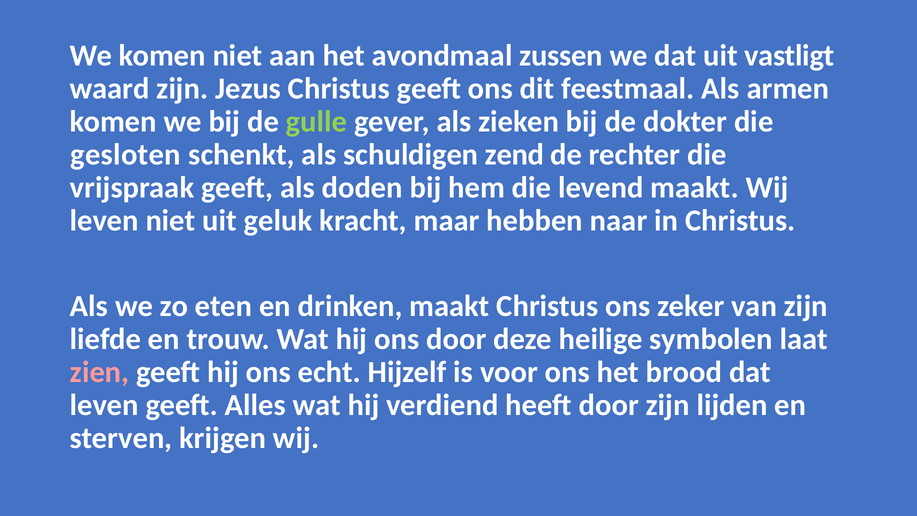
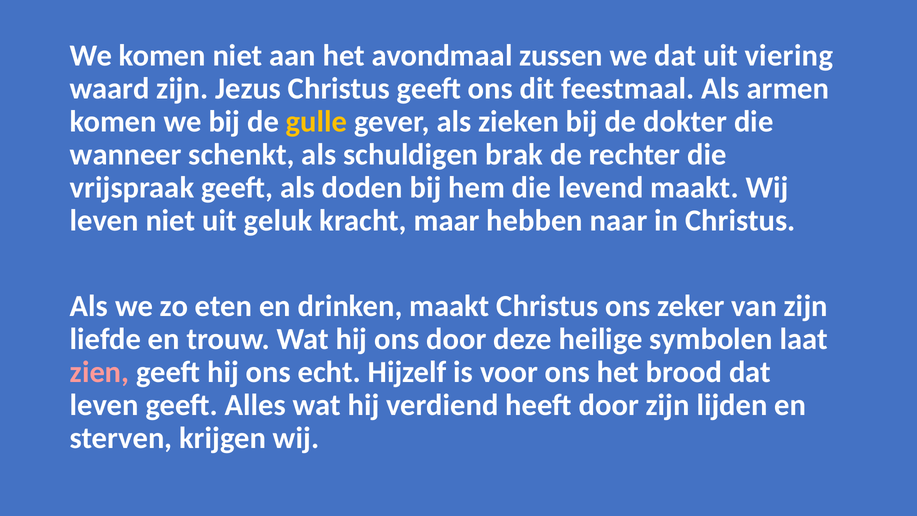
vastligt: vastligt -> viering (789, 56)
gulle colour: light green -> yellow (317, 122)
gesloten: gesloten -> wanneer (126, 155)
zend: zend -> brak (514, 155)
